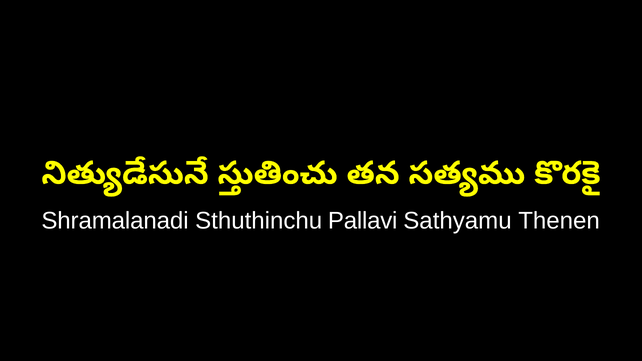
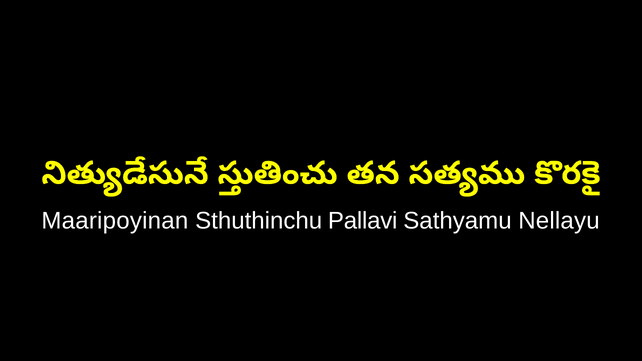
Shramalanadi: Shramalanadi -> Maaripoyinan (115, 221)
Thenen: Thenen -> Nellayu (559, 221)
